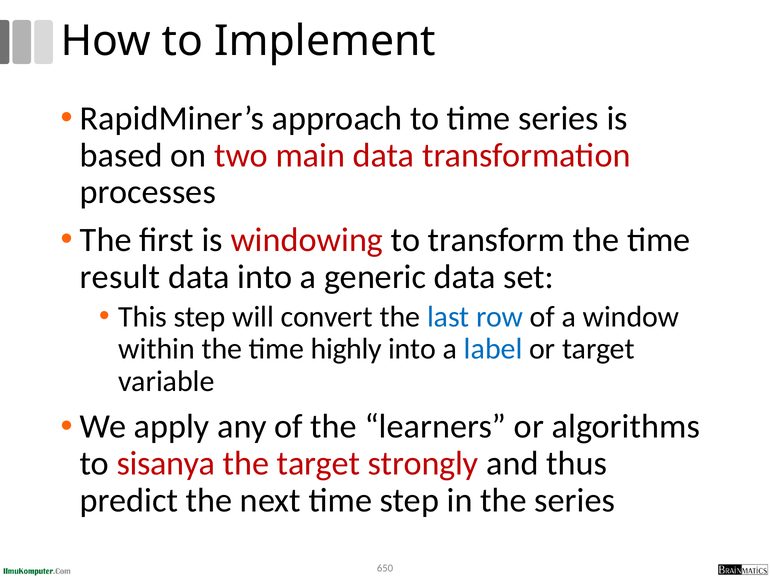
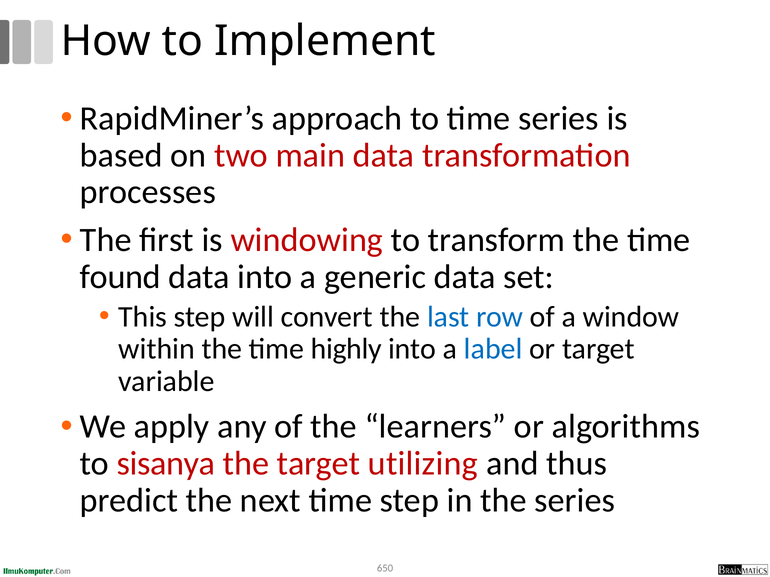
result: result -> found (120, 277)
strongly: strongly -> utilizing (423, 464)
